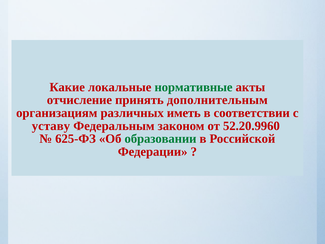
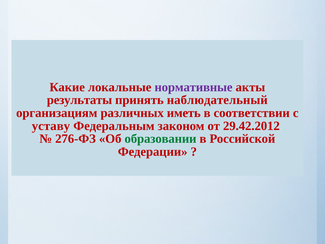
нормативные colour: green -> purple (194, 87)
отчисление: отчисление -> результаты (79, 100)
дополнительным: дополнительным -> наблюдательный (217, 100)
52.20.9960: 52.20.9960 -> 29.42.2012 (251, 126)
625-ФЗ: 625-ФЗ -> 276-ФЗ (76, 139)
